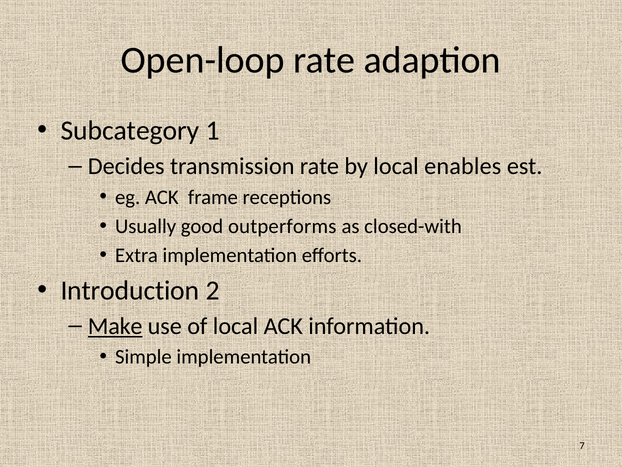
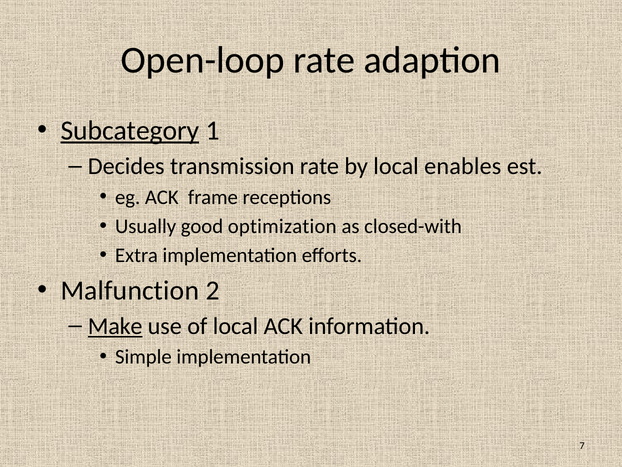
Subcategory underline: none -> present (130, 130)
outperforms: outperforms -> optimization (282, 226)
Introduction: Introduction -> Malfunction (130, 290)
